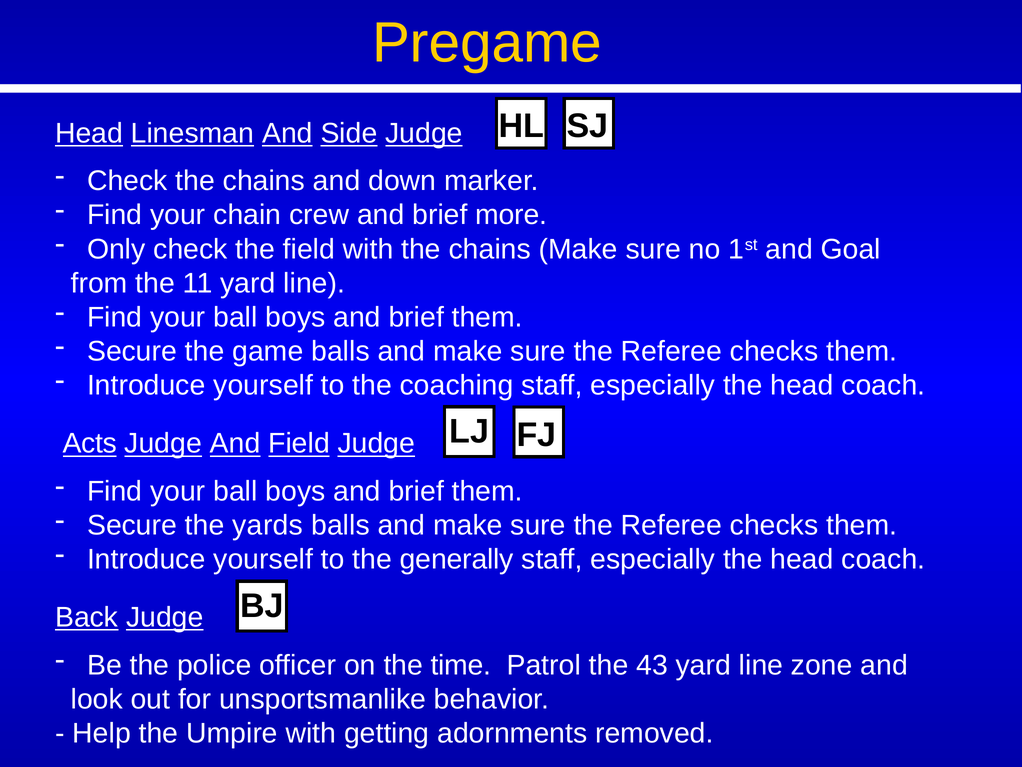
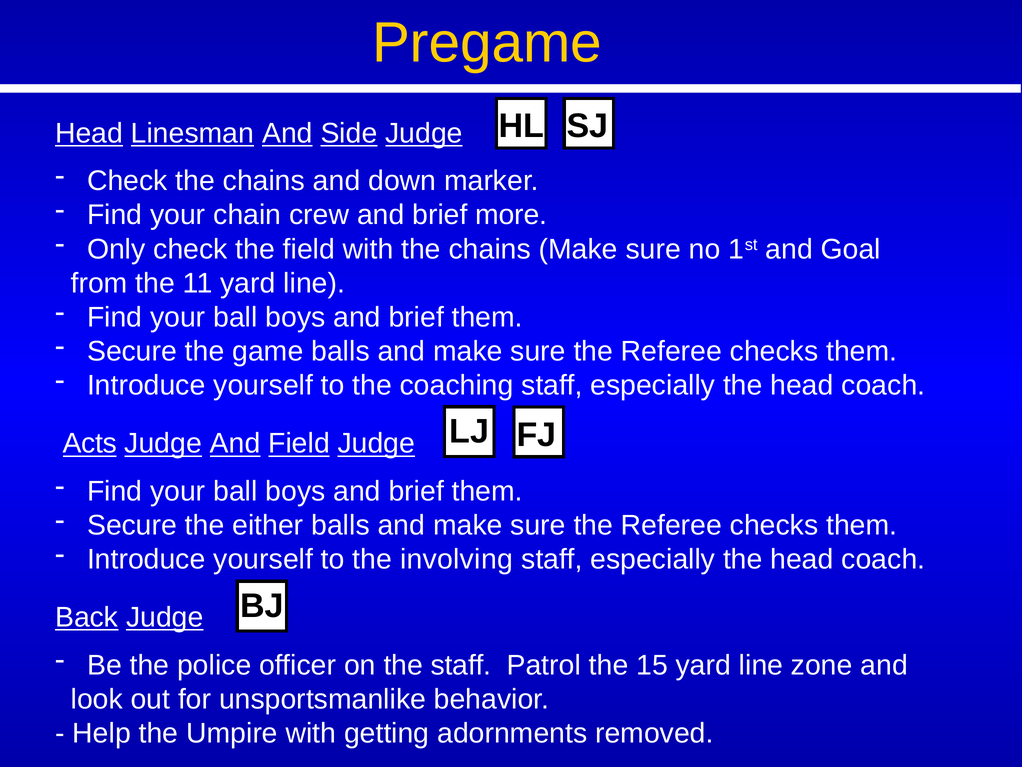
yards: yards -> either (268, 525)
generally: generally -> involving (457, 559)
the time: time -> staff (461, 665)
43: 43 -> 15 (652, 665)
